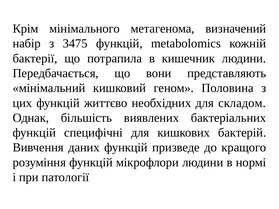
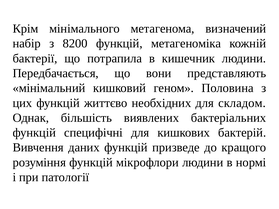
3475: 3475 -> 8200 (75, 44)
metabolomics: metabolomics -> метагеноміка (186, 44)
